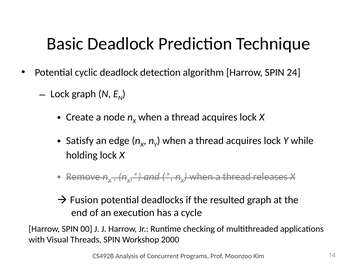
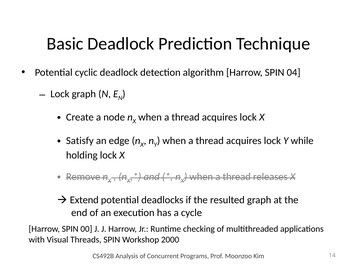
24: 24 -> 04 (294, 72)
Fusion: Fusion -> Extend (84, 200)
